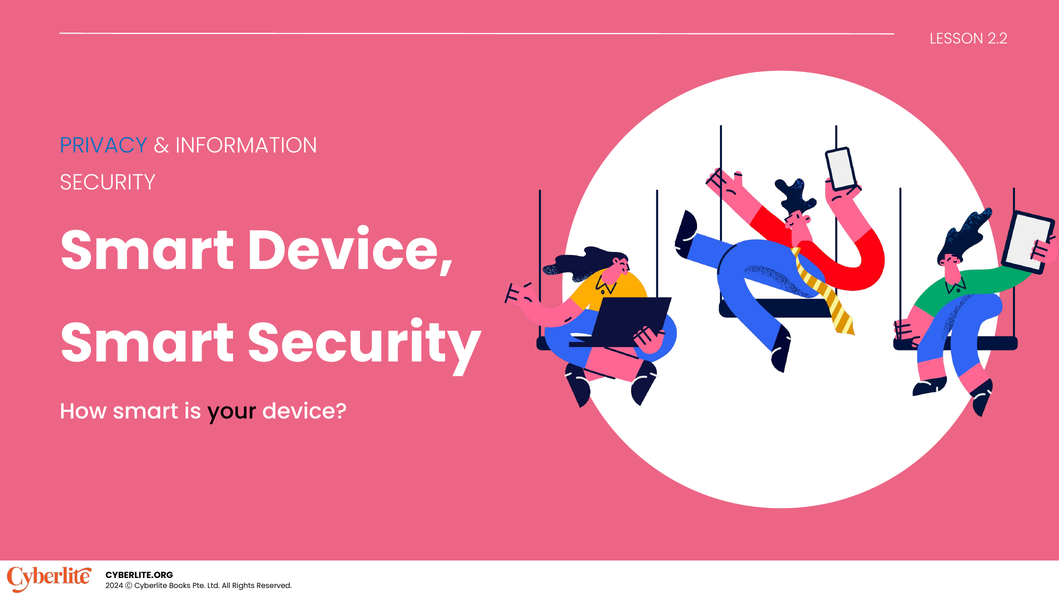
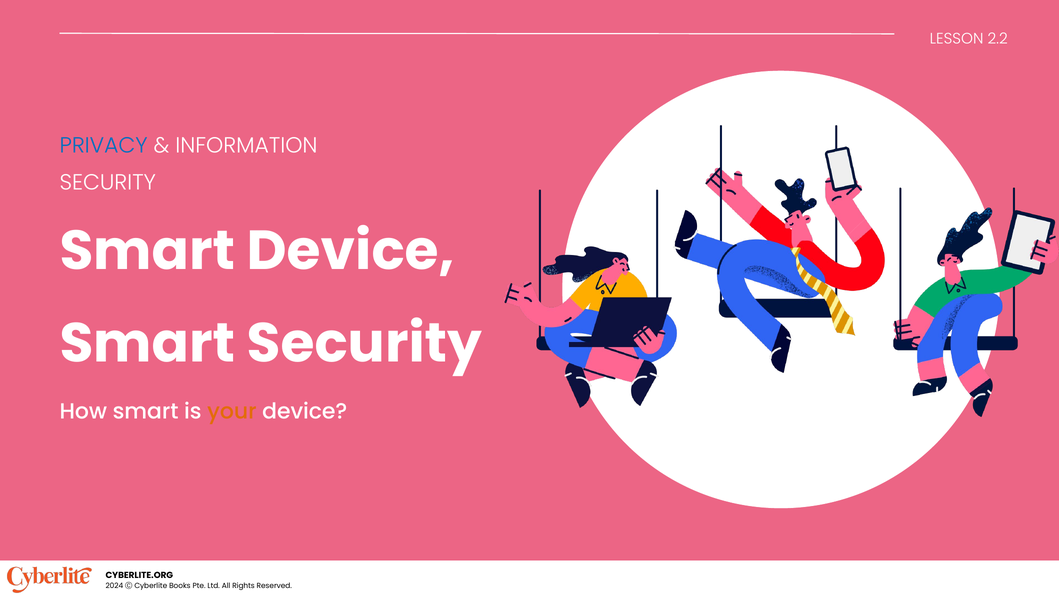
your colour: black -> orange (232, 412)
